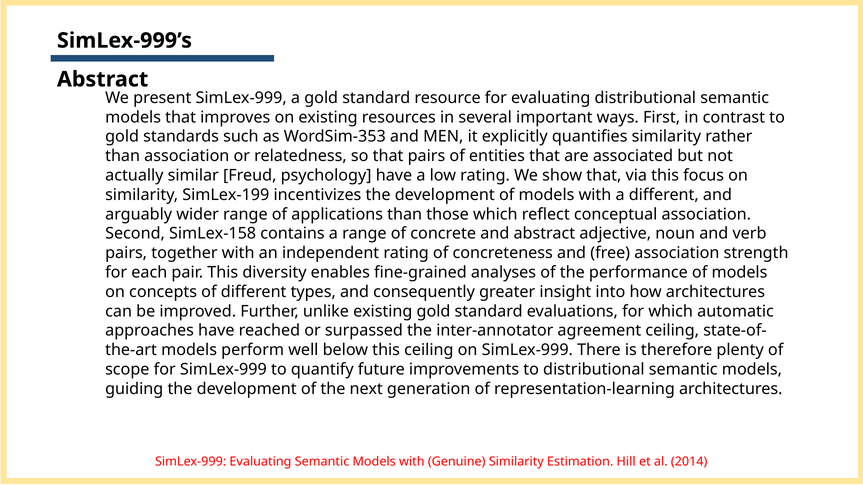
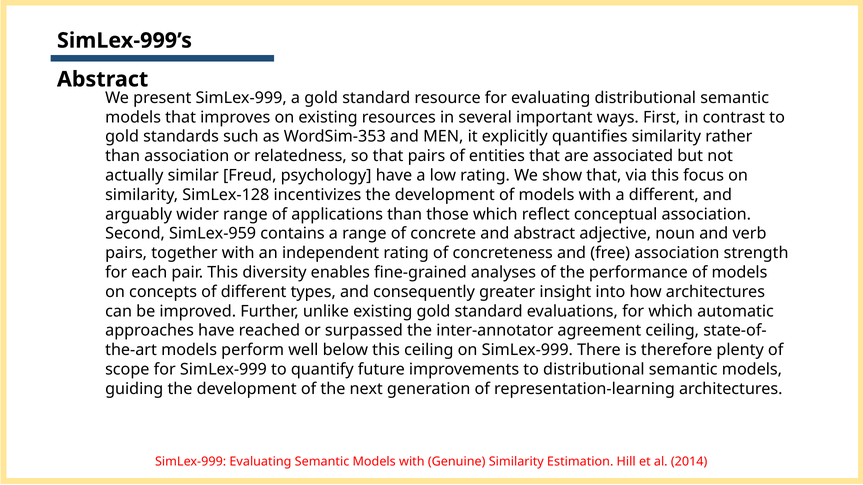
SimLex-199: SimLex-199 -> SimLex-128 (226, 195)
SimLex-158: SimLex-158 -> SimLex-959 (213, 234)
